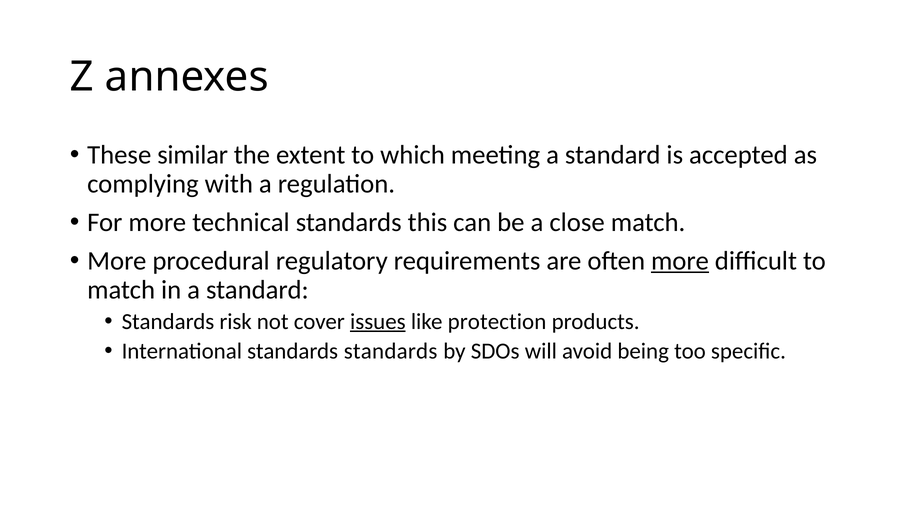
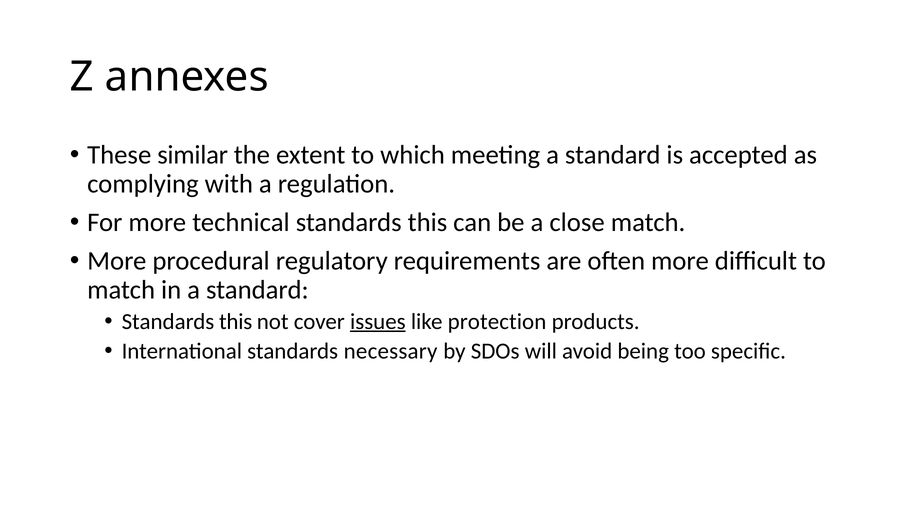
more underline: present -> none (680, 261)
risk: risk -> this (236, 322)
standards standards: standards -> necessary (391, 351)
